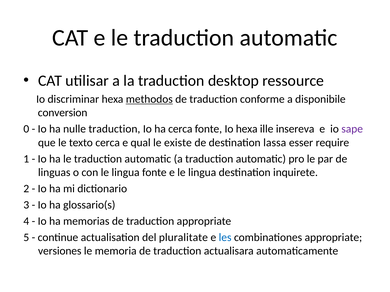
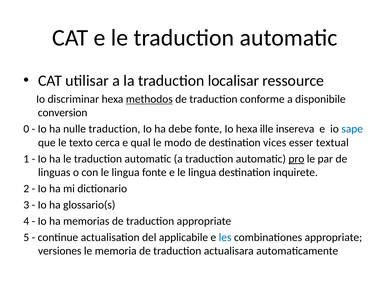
desktop: desktop -> localisar (233, 81)
ha cerca: cerca -> debe (180, 129)
sape colour: purple -> blue (352, 129)
existe: existe -> modo (178, 143)
lassa: lassa -> vices (275, 143)
require: require -> textual (332, 143)
pro underline: none -> present (296, 159)
pluralitate: pluralitate -> applicabile (183, 238)
